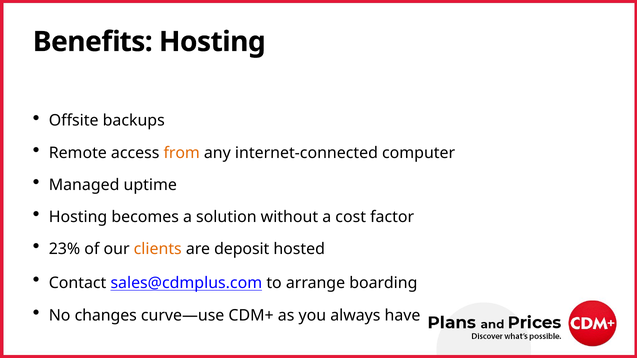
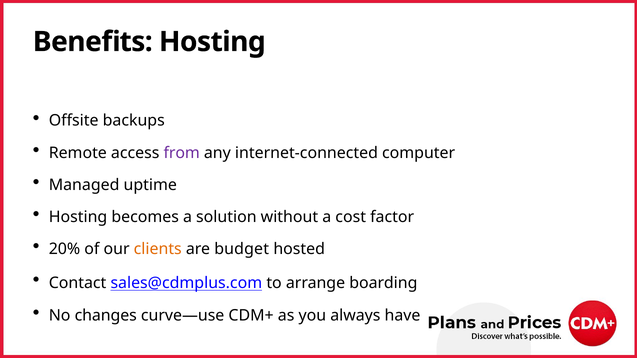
from colour: orange -> purple (182, 153)
23%: 23% -> 20% (64, 249)
deposit: deposit -> budget (242, 249)
